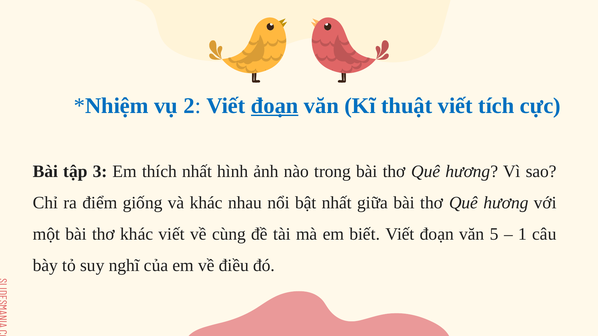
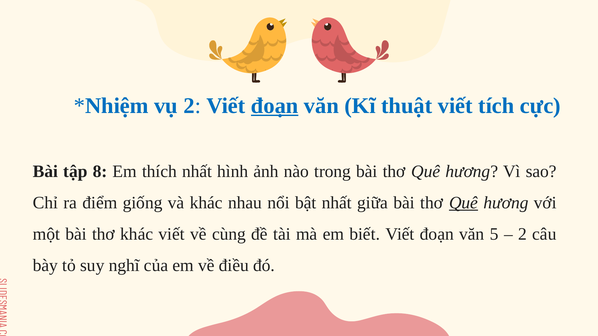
3: 3 -> 8 (100, 172)
Quê underline: none -> present (464, 203)
1: 1 -> 2 (522, 234)
